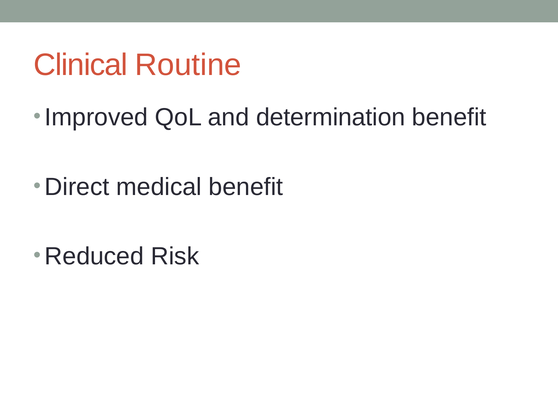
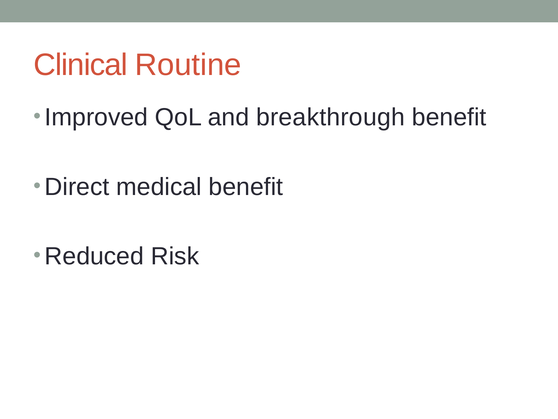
determination: determination -> breakthrough (330, 117)
